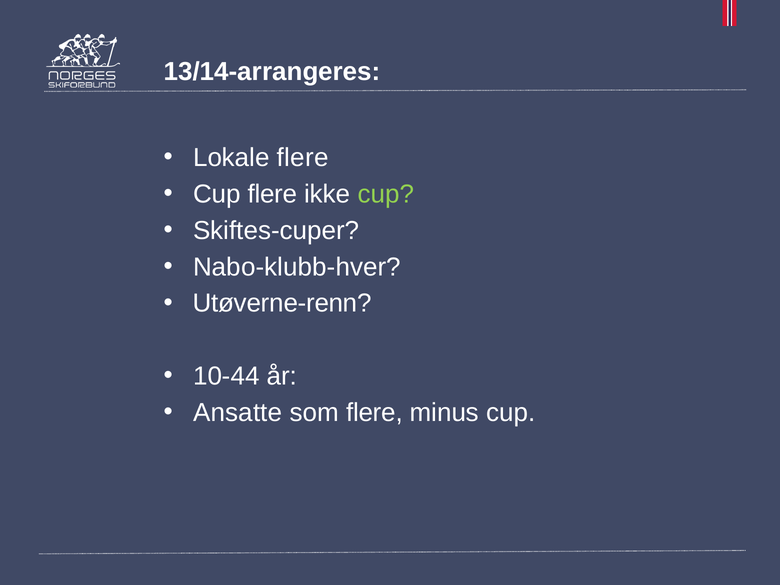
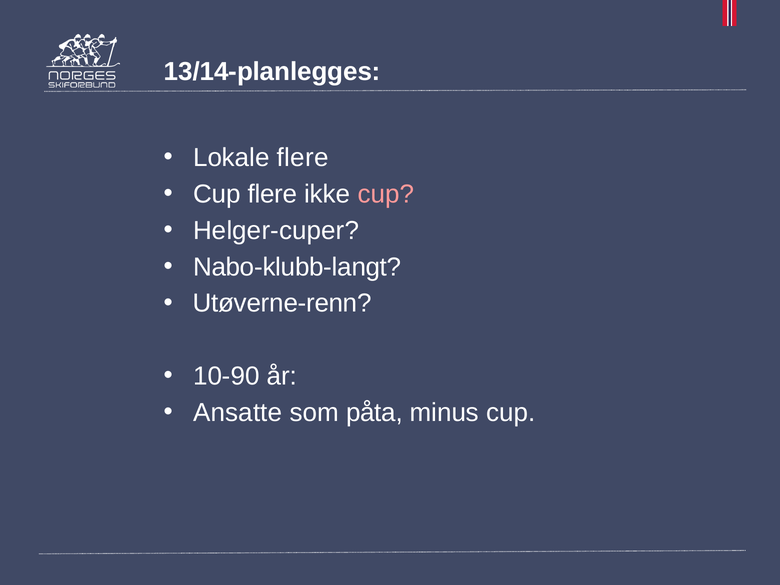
13/14-arrangeres: 13/14-arrangeres -> 13/14-planlegges (272, 72)
cup colour: light green -> pink (386, 194)
Skiftes-cuper: Skiftes-cuper -> Helger-cuper (276, 231)
Nabo-klubb-hver: Nabo-klubb-hver -> Nabo-klubb-langt (297, 267)
10-44: 10-44 -> 10-90 (226, 376)
som flere: flere -> påta (374, 413)
